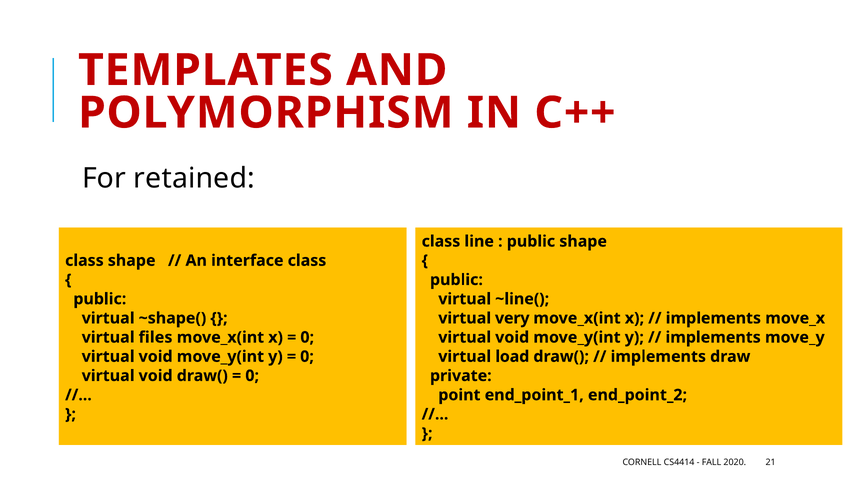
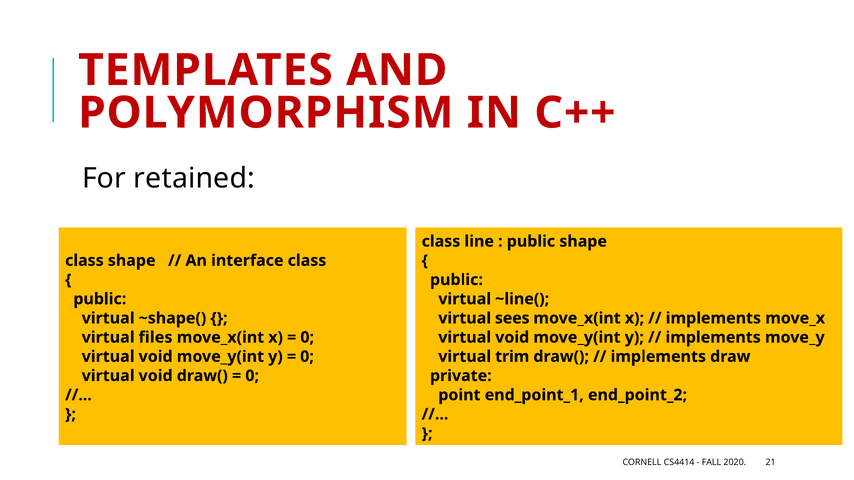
very: very -> sees (512, 318)
load: load -> trim (512, 357)
